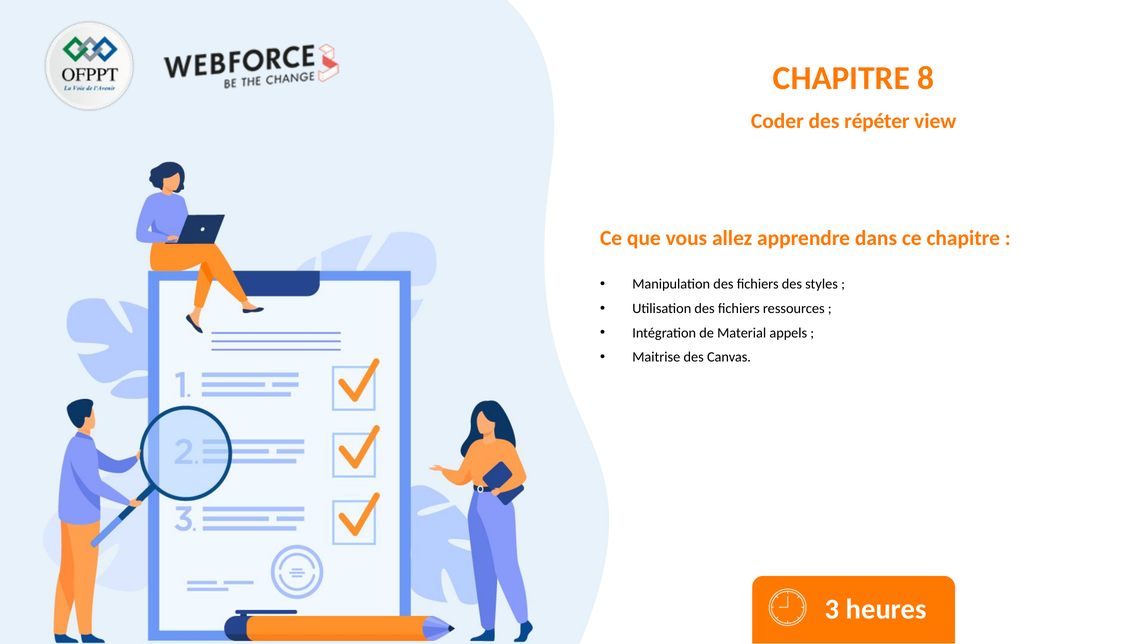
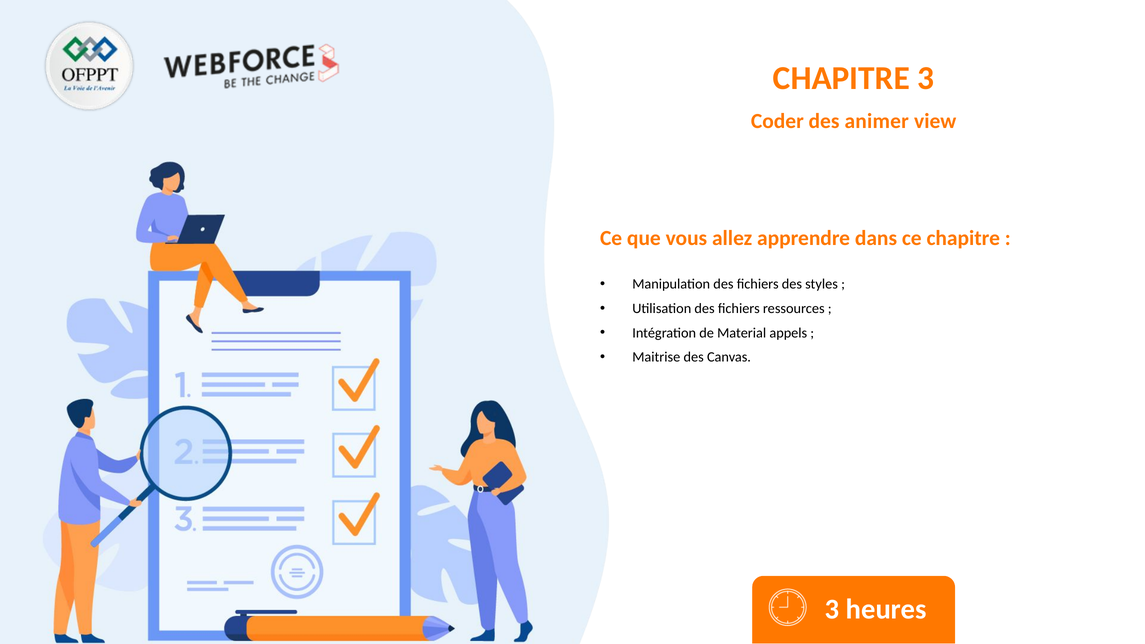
CHAPITRE 8: 8 -> 3 (926, 78)
répéter: répéter -> animer (877, 121)
